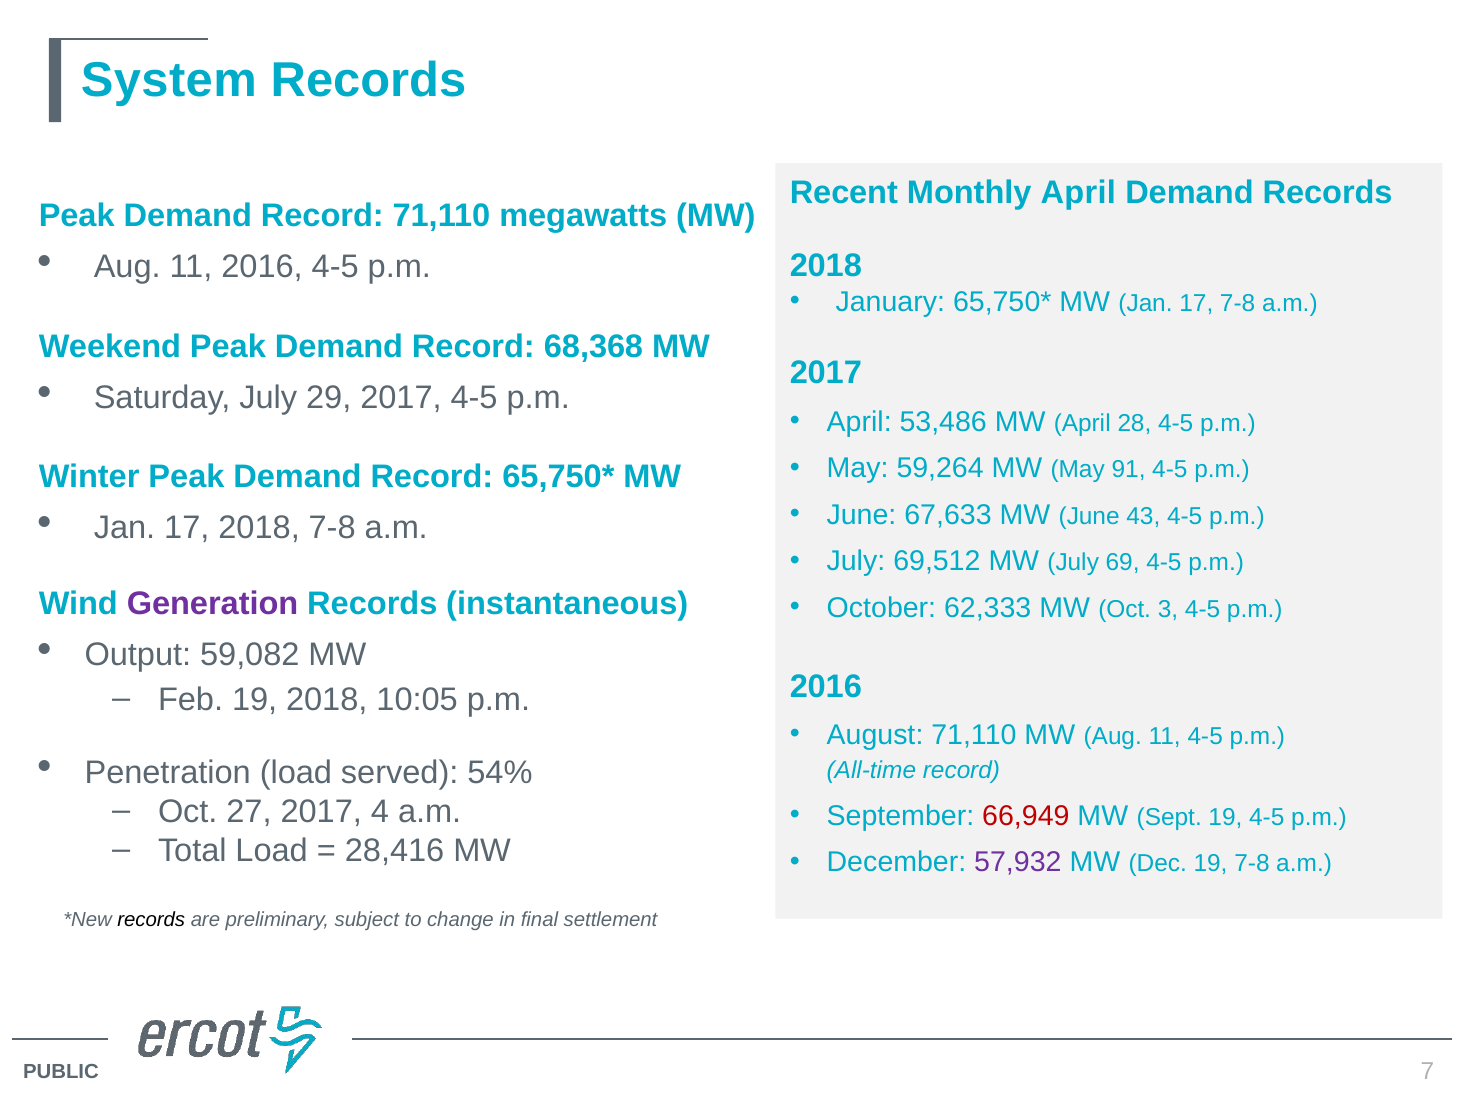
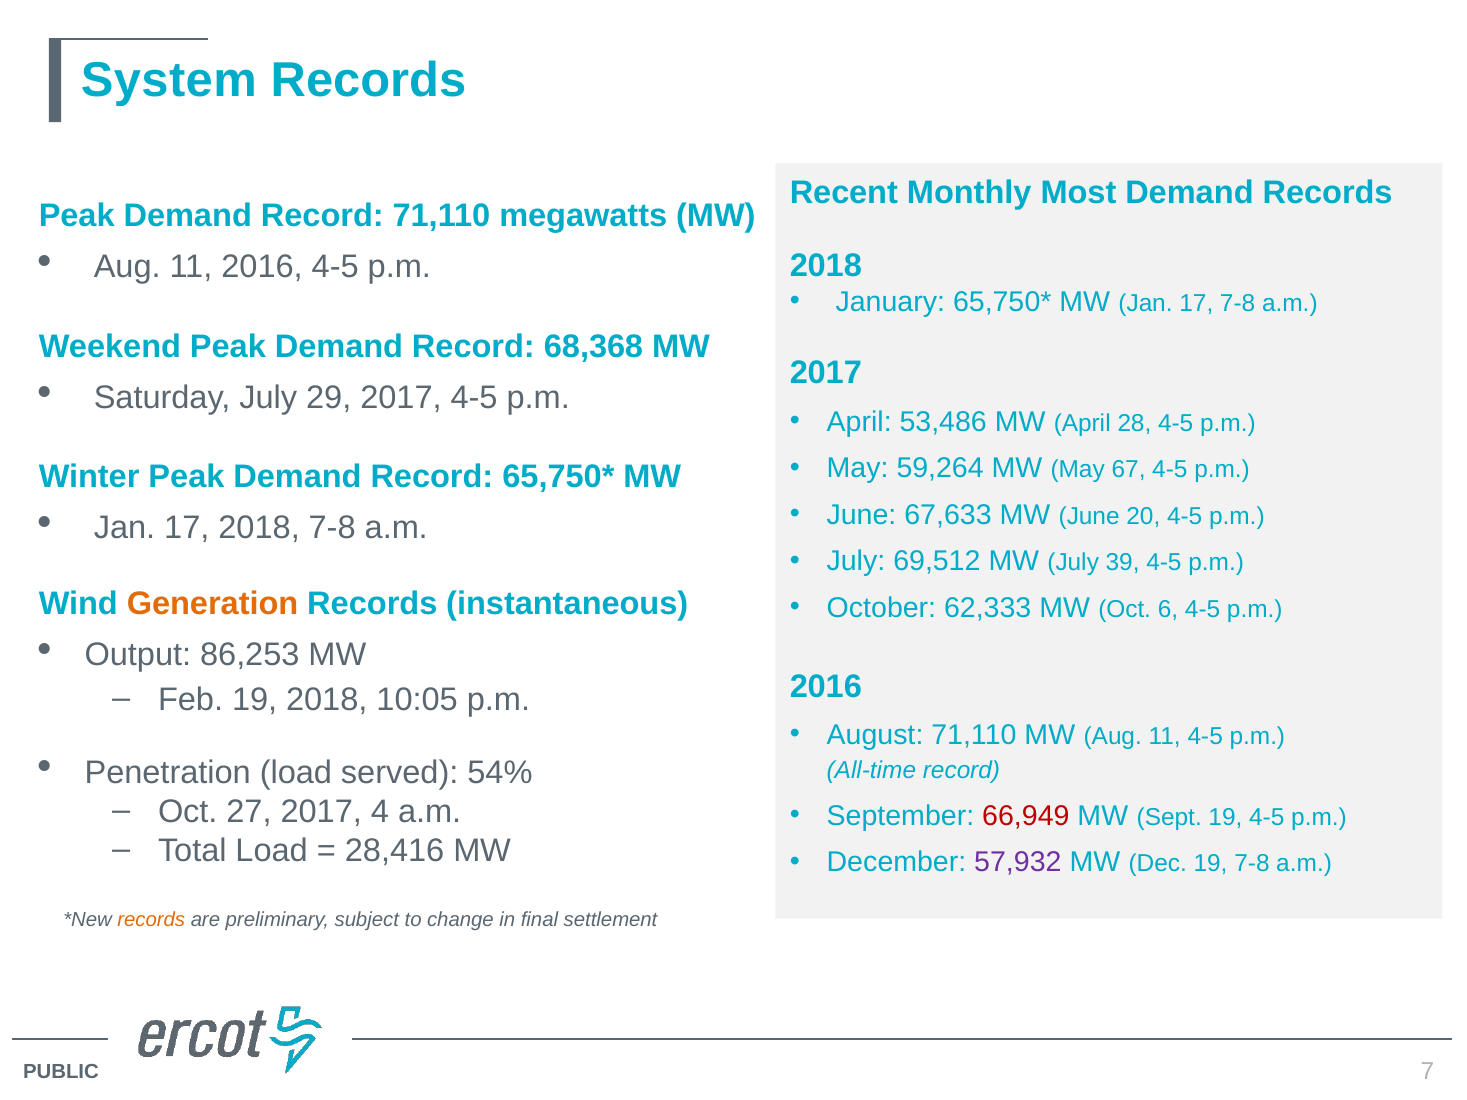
Monthly April: April -> Most (1078, 192)
91: 91 -> 67 (1129, 470)
43: 43 -> 20 (1143, 516)
69: 69 -> 39 (1123, 563)
Generation colour: purple -> orange (213, 604)
3: 3 -> 6 (1168, 609)
59,082: 59,082 -> 86,253 (250, 655)
records colour: black -> orange (151, 920)
